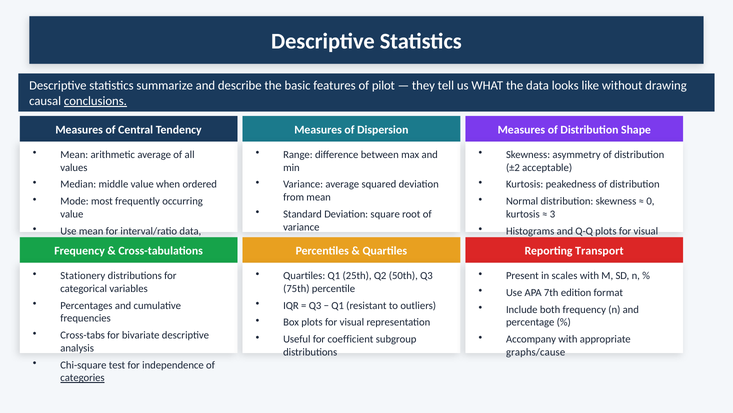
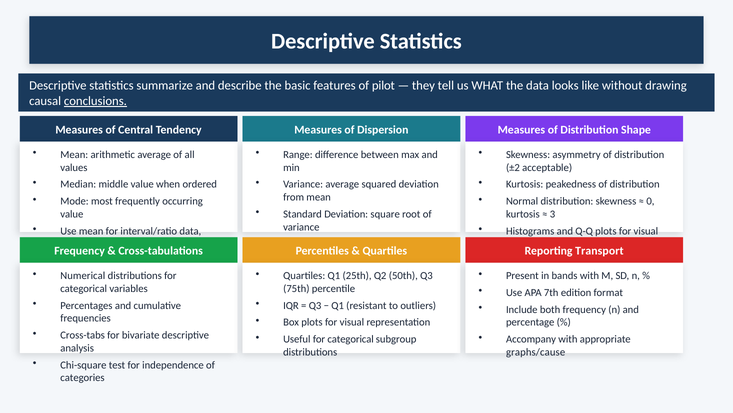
Stationery: Stationery -> Numerical (83, 275)
scales: scales -> bands (565, 275)
Useful for coefficient: coefficient -> categorical (351, 339)
categories underline: present -> none (82, 377)
